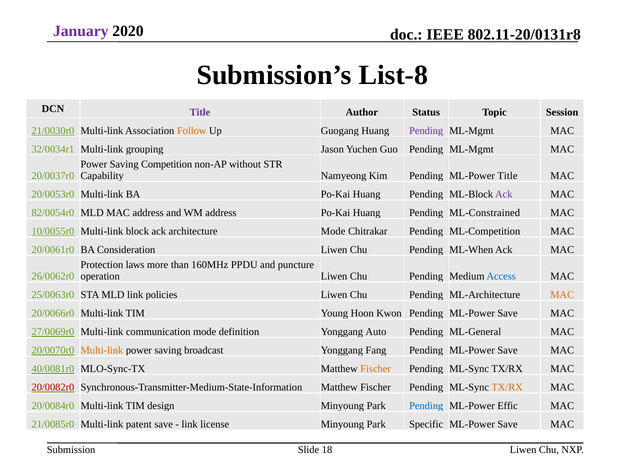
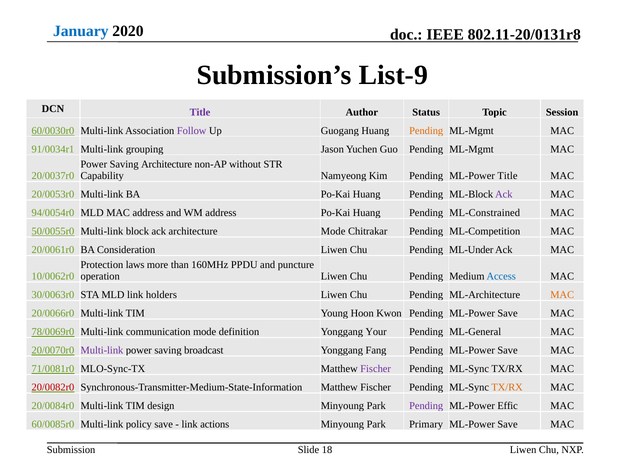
January colour: purple -> blue (81, 31)
List-8: List-8 -> List-9 (393, 75)
21/0030r0: 21/0030r0 -> 60/0030r0 (53, 131)
Follow colour: orange -> purple (192, 131)
Pending colour: purple -> orange (426, 131)
32/0034r1: 32/0034r1 -> 91/0034r1 (53, 149)
Saving Competition: Competition -> Architecture (167, 164)
82/0054r0: 82/0054r0 -> 94/0054r0 (53, 213)
10/0055r0: 10/0055r0 -> 50/0055r0 (53, 231)
ML-When: ML-When -> ML-Under (471, 250)
26/0062r0: 26/0062r0 -> 10/0062r0 (53, 276)
25/0063r0: 25/0063r0 -> 30/0063r0 (53, 295)
policies: policies -> holders (161, 295)
27/0069r0: 27/0069r0 -> 78/0069r0 (53, 332)
Auto: Auto -> Your (376, 332)
Multi-link colour: orange -> purple (102, 350)
40/0081r0: 40/0081r0 -> 71/0081r0 (53, 369)
Fischer colour: orange -> purple (376, 369)
Pending colour: blue -> purple (426, 406)
21/0085r0: 21/0085r0 -> 60/0085r0 (53, 424)
patent: patent -> policy (139, 424)
license: license -> actions (215, 424)
Specific: Specific -> Primary (426, 424)
